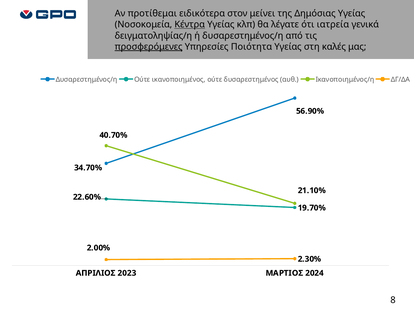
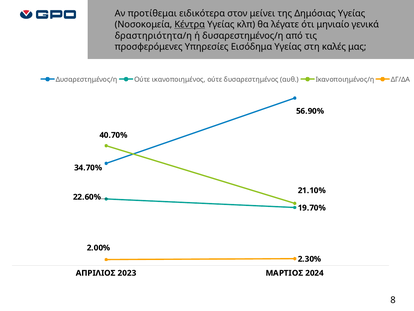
ιατρεία: ιατρεία -> μηνιαίο (333, 25)
δειγματοληψίας/η: δειγματοληψίας/η -> δραστηριότητα/η (153, 36)
προσφερόμενες underline: present -> none (149, 47)
Ποιότητα: Ποιότητα -> Εισόδημα (251, 47)
